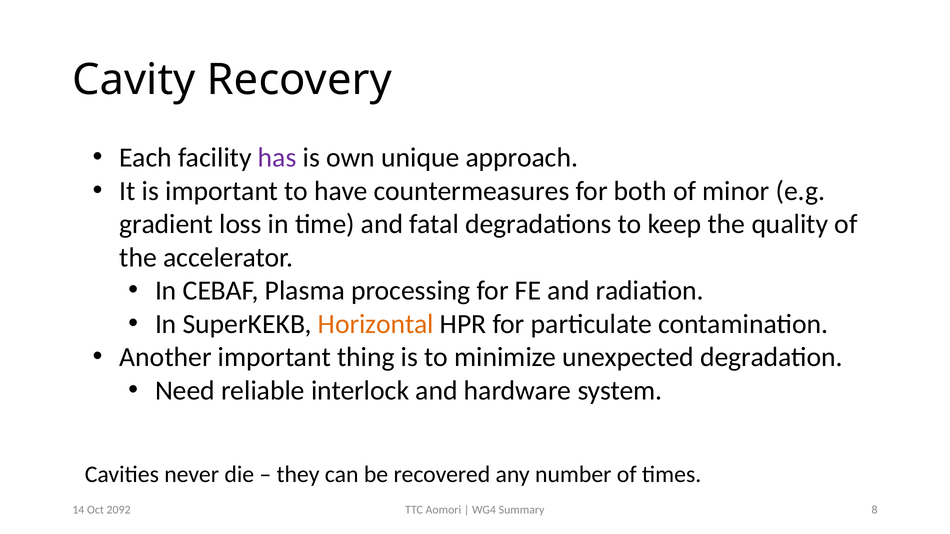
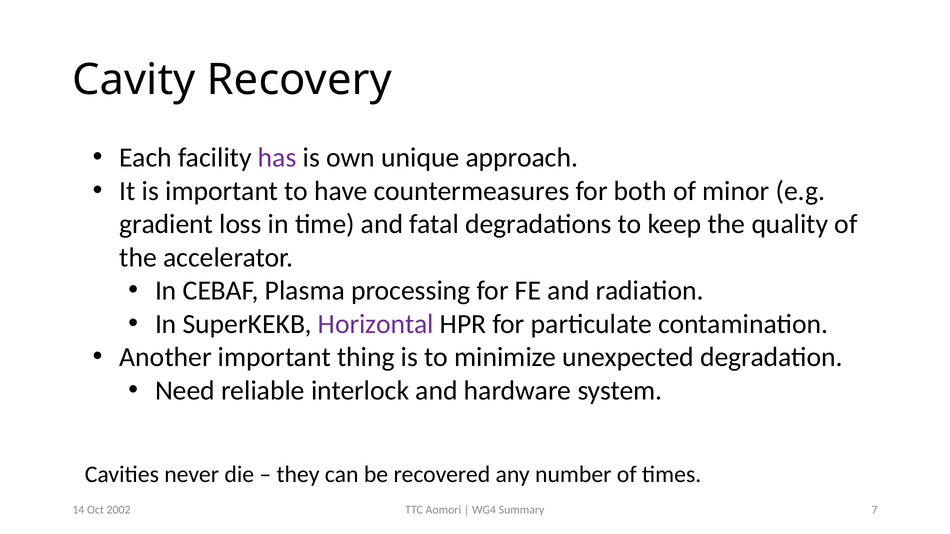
Horizontal colour: orange -> purple (376, 324)
8: 8 -> 7 (875, 510)
2092: 2092 -> 2002 (119, 510)
